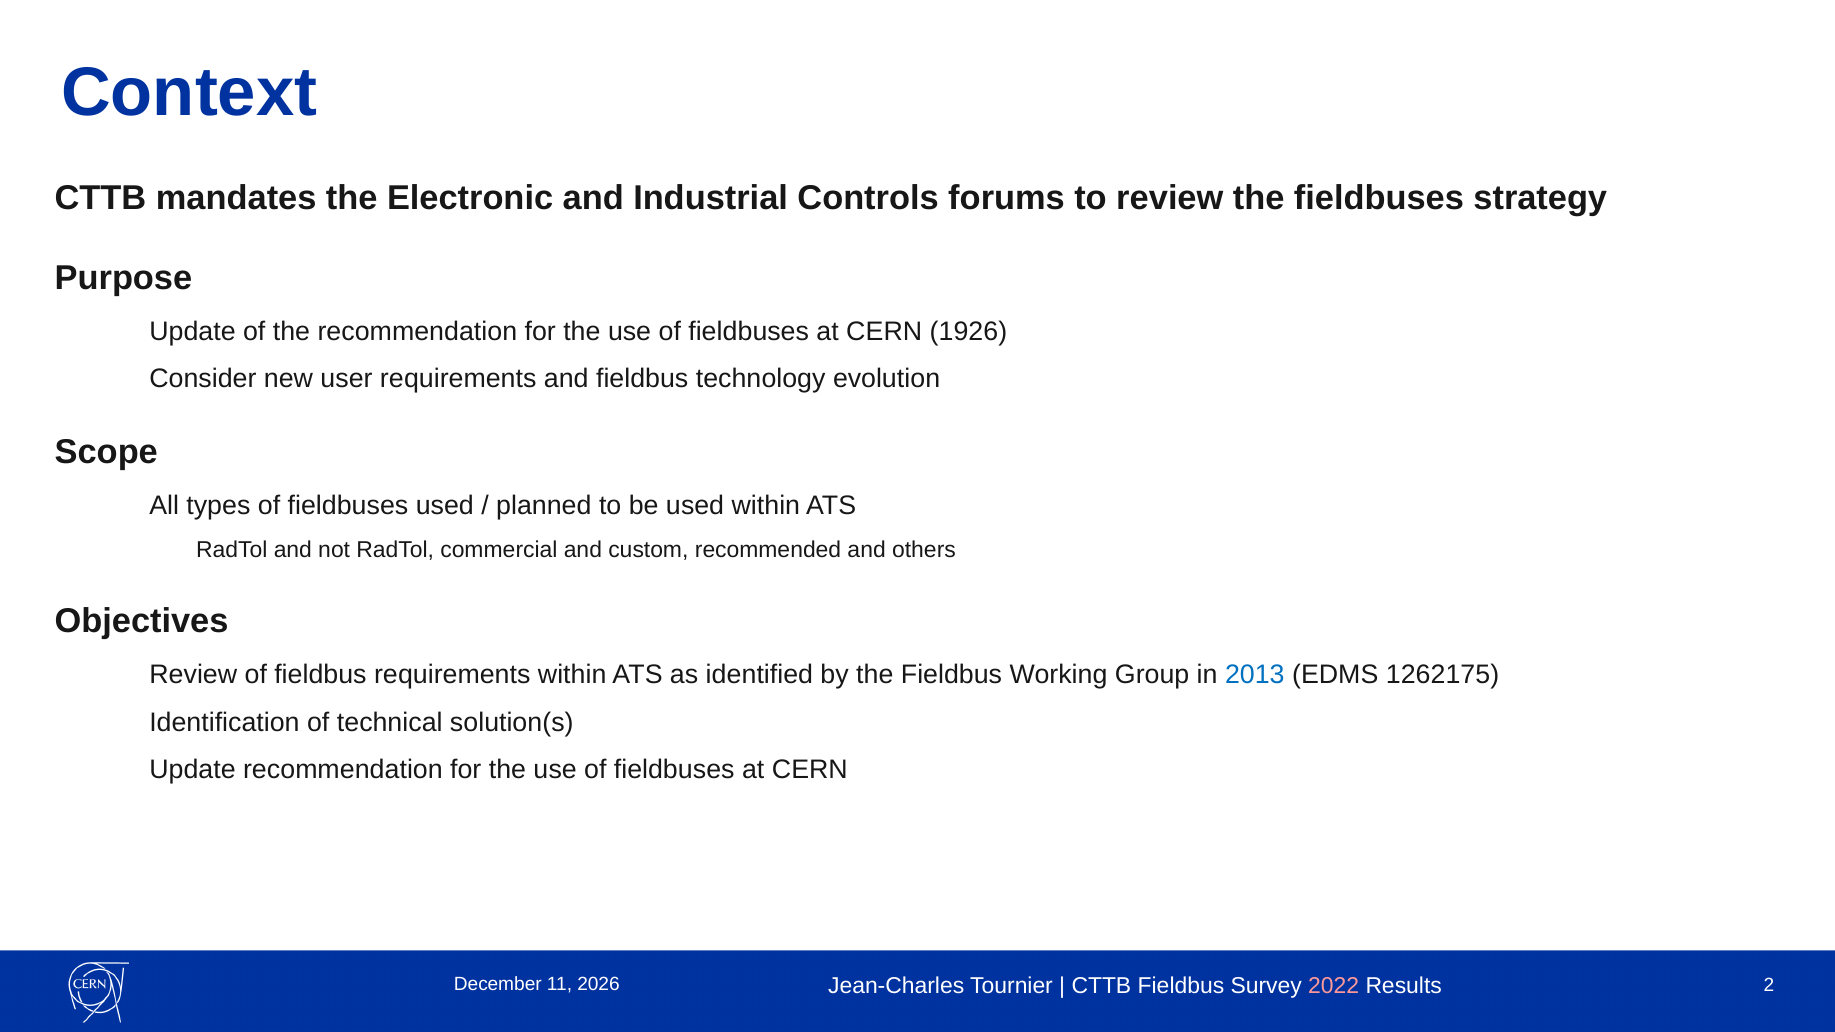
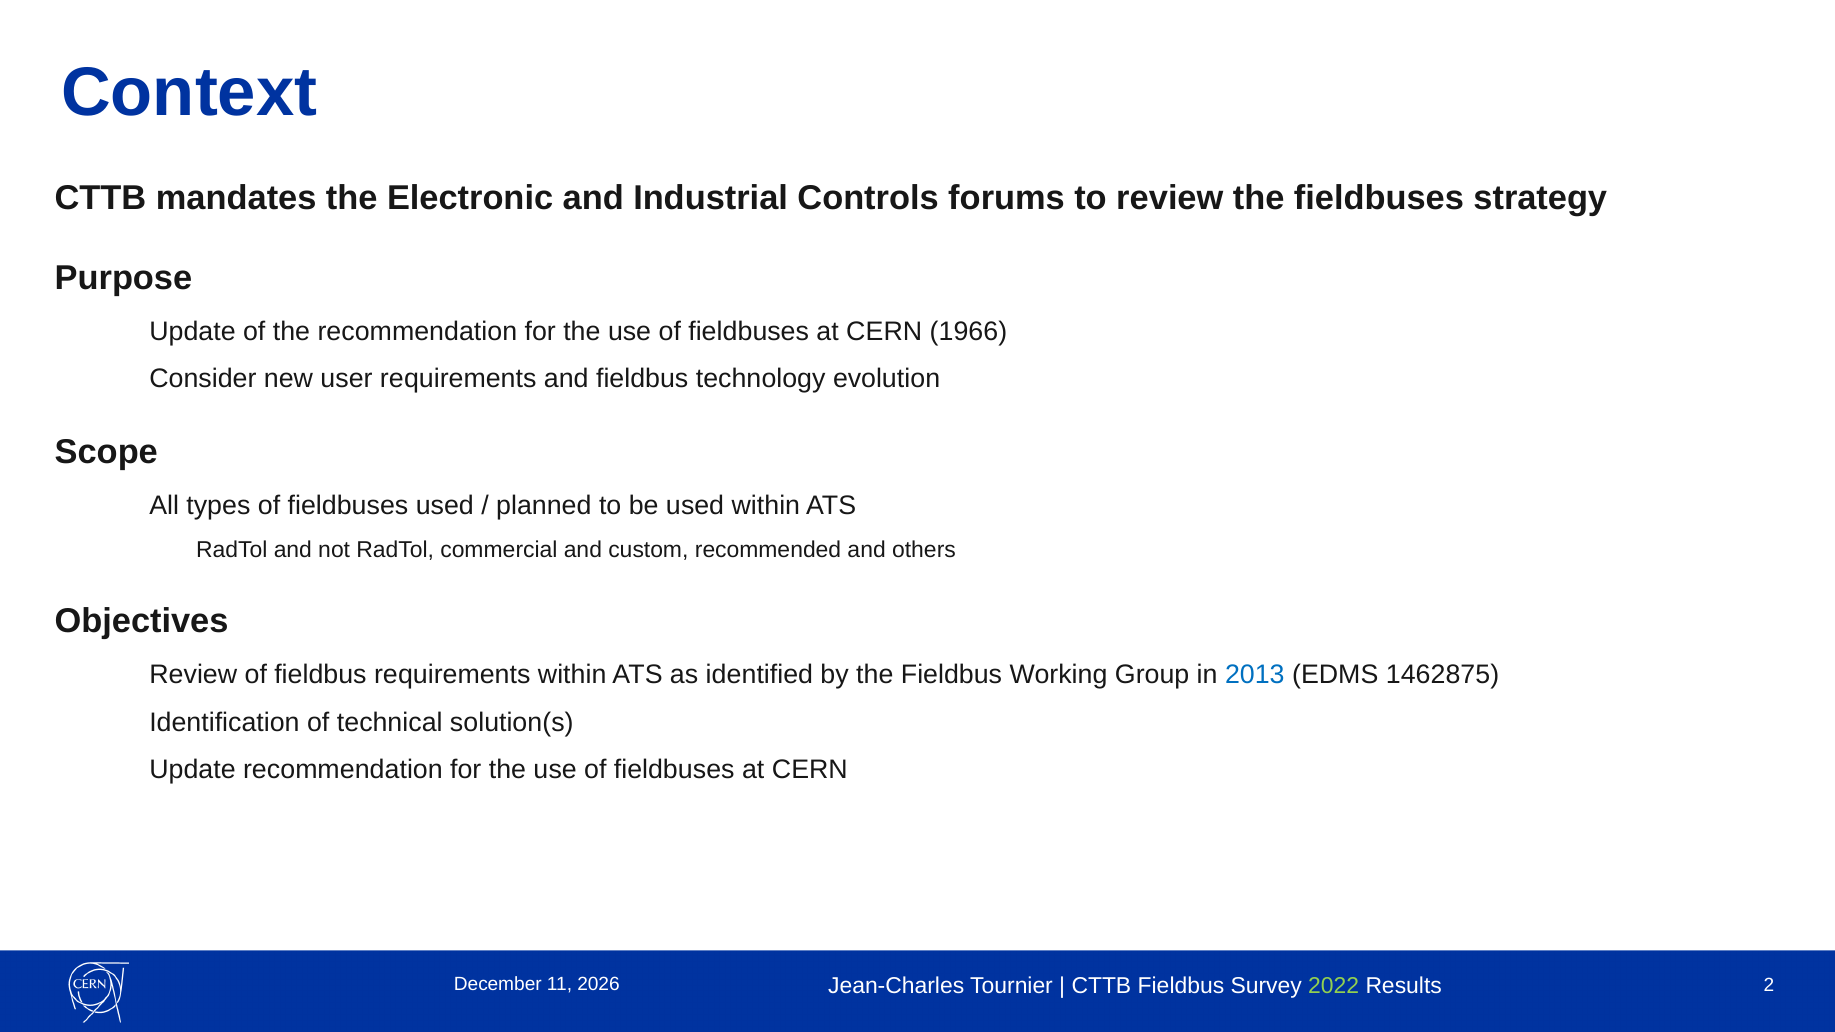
1926: 1926 -> 1966 (968, 332)
1262175: 1262175 -> 1462875 (1443, 675)
2022 colour: pink -> light green (1334, 986)
